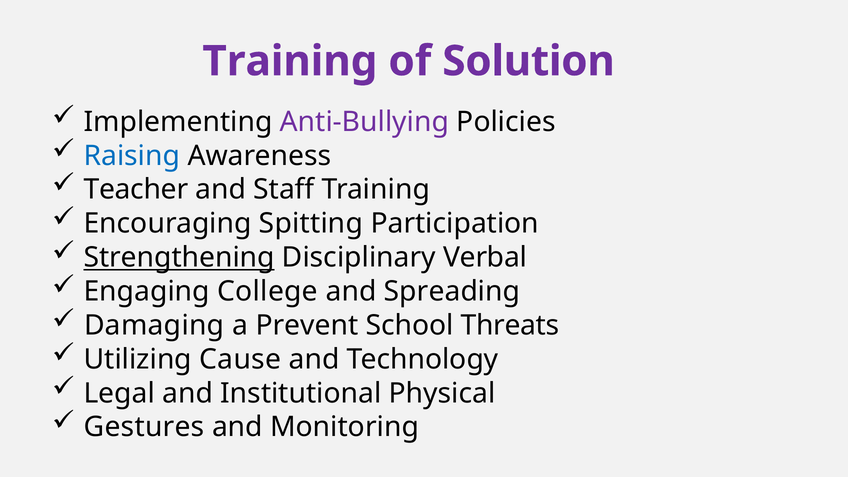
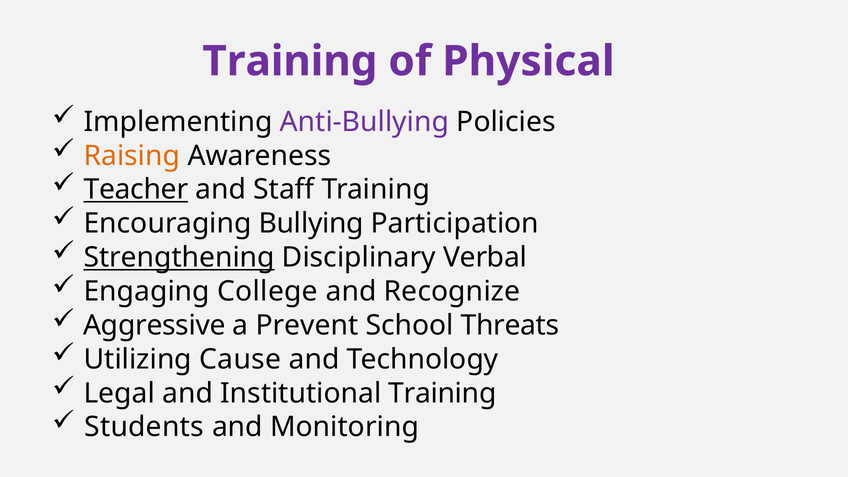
Solution: Solution -> Physical (528, 61)
Raising colour: blue -> orange (132, 156)
Teacher underline: none -> present (136, 190)
Spitting: Spitting -> Bullying (311, 224)
Spreading: Spreading -> Recognize (452, 291)
Damaging: Damaging -> Aggressive (154, 325)
Institutional Physical: Physical -> Training (442, 393)
Gestures: Gestures -> Students (144, 427)
